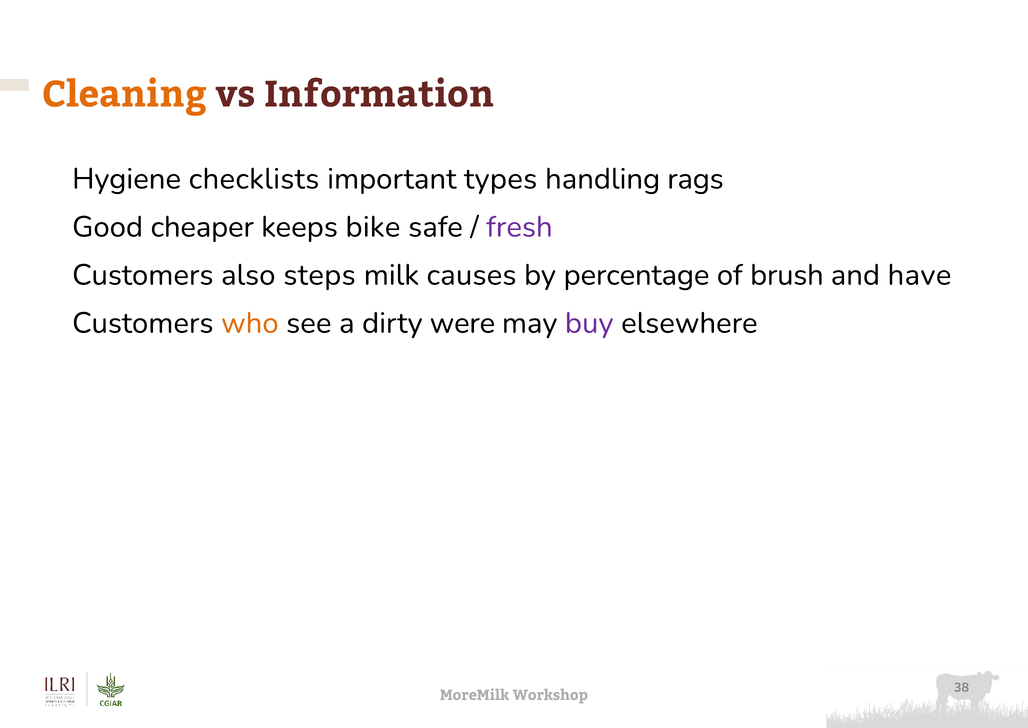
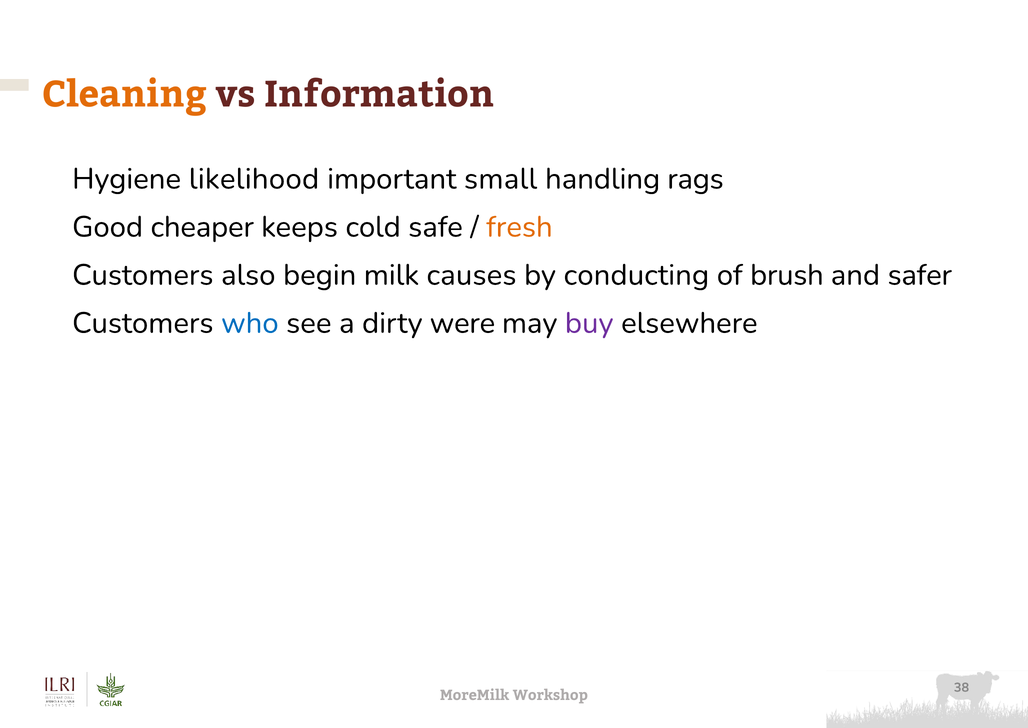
checklists: checklists -> likelihood (254, 179)
types: types -> small (501, 179)
bike: bike -> cold (373, 227)
fresh colour: purple -> orange (519, 227)
steps: steps -> begin (320, 275)
percentage: percentage -> conducting (636, 275)
have: have -> safer (920, 275)
who colour: orange -> blue (250, 323)
